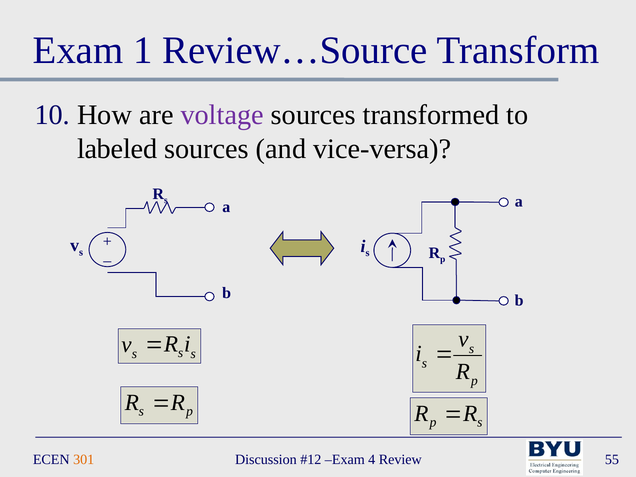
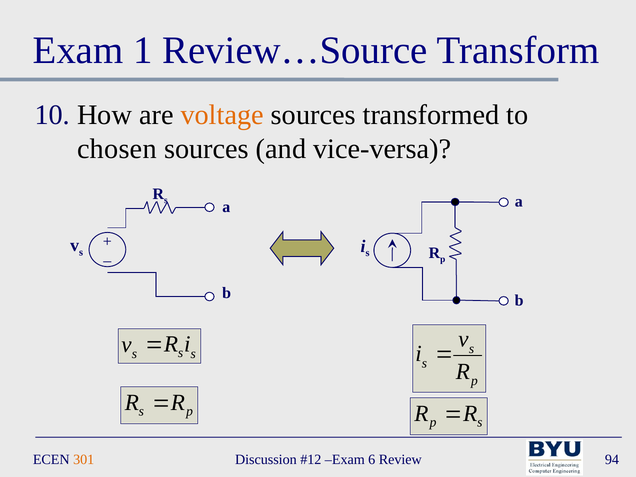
voltage colour: purple -> orange (222, 115)
labeled: labeled -> chosen (117, 149)
4: 4 -> 6 (372, 459)
55: 55 -> 94 (612, 459)
